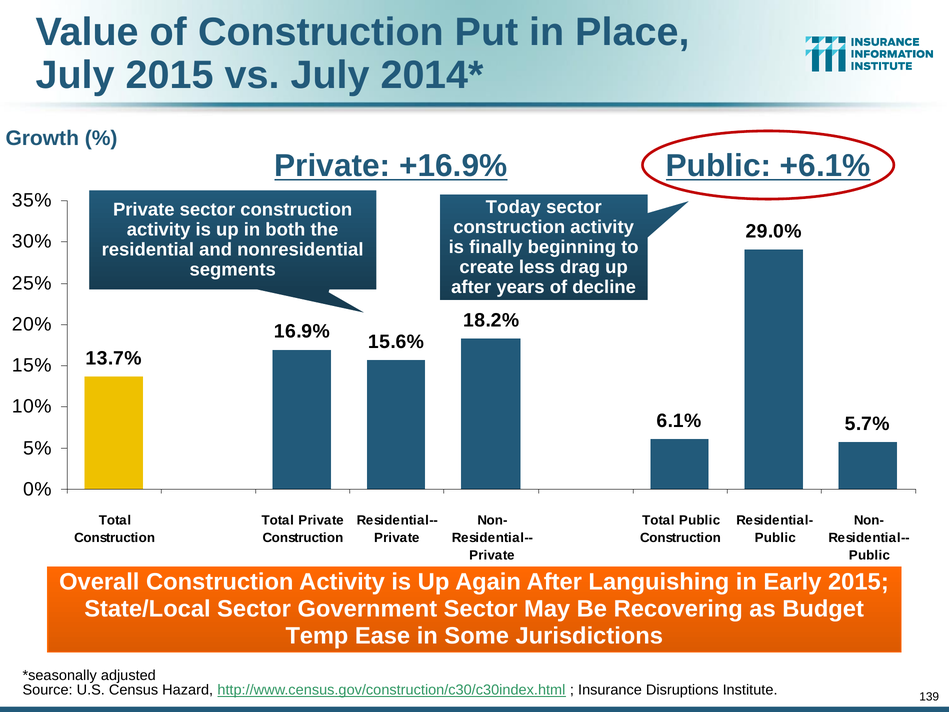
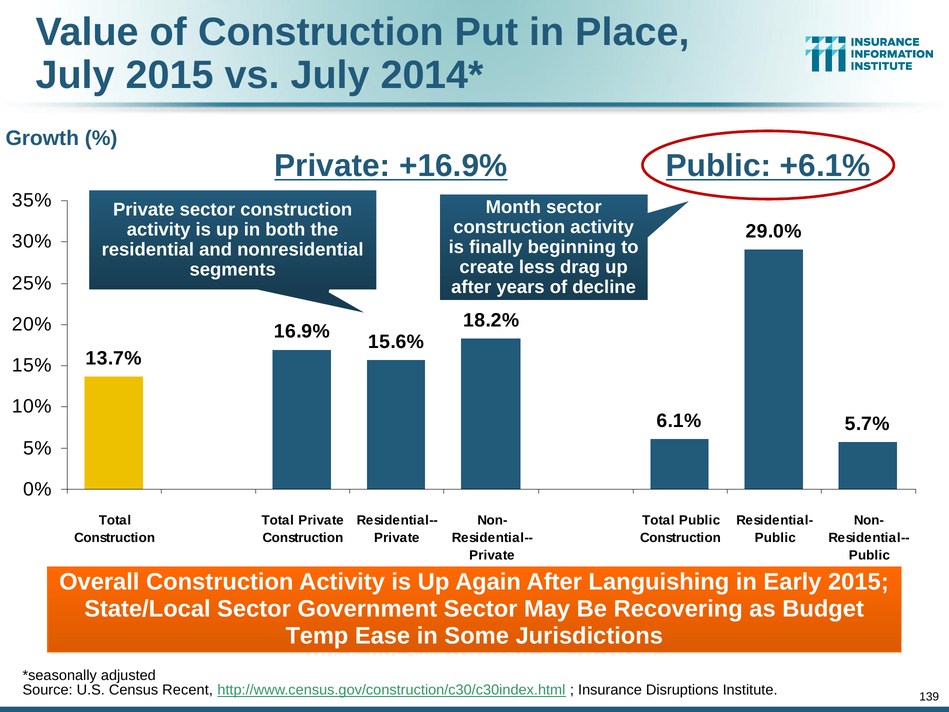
Today: Today -> Month (513, 207)
Hazard: Hazard -> Recent (188, 690)
